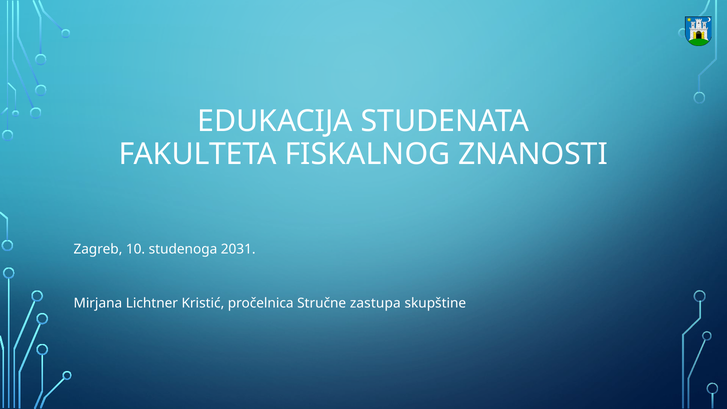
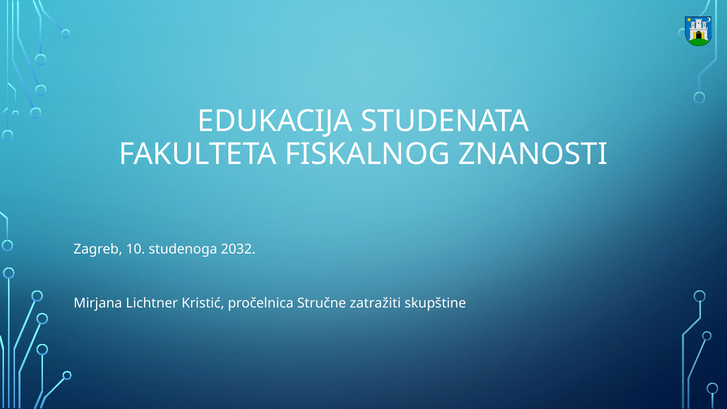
2031: 2031 -> 2032 (238, 249)
zastupa: zastupa -> zatražiti (375, 303)
